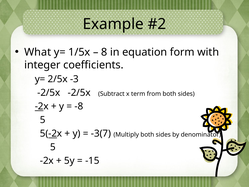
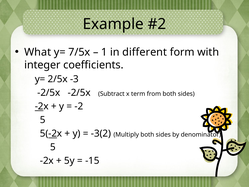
1/5x: 1/5x -> 7/5x (79, 52)
8: 8 -> 1 (104, 52)
equation: equation -> different (145, 52)
-8: -8 -> -2 (79, 106)
-3(7: -3(7 -> -3(2 (101, 133)
